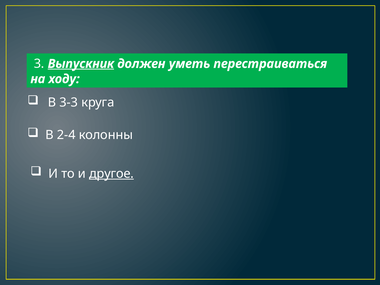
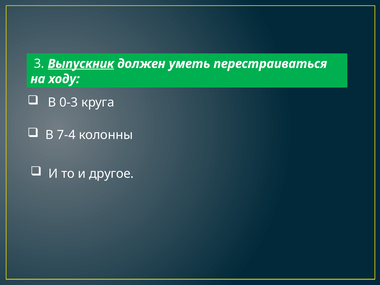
3-3: 3-3 -> 0-3 (69, 102)
2-4: 2-4 -> 7-4 (66, 135)
другое underline: present -> none (111, 174)
